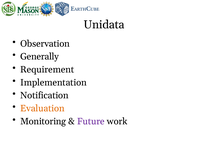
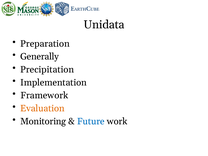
Observation: Observation -> Preparation (45, 44)
Requirement: Requirement -> Precipitation (47, 70)
Notification: Notification -> Framework (44, 95)
Future colour: purple -> blue (91, 121)
